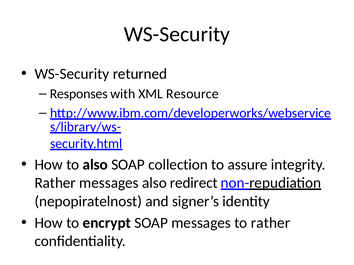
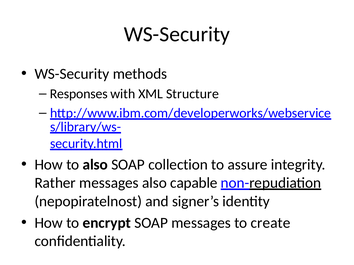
returned: returned -> methods (140, 74)
Resource: Resource -> Structure (192, 94)
redirect: redirect -> capable (194, 183)
to rather: rather -> create (271, 223)
